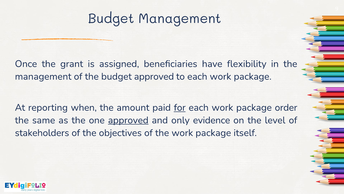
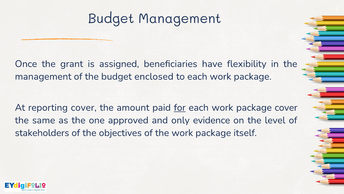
budget approved: approved -> enclosed (154, 76)
reporting when: when -> cover (84, 107)
package order: order -> cover (286, 107)
approved underline: present -> none (128, 120)
